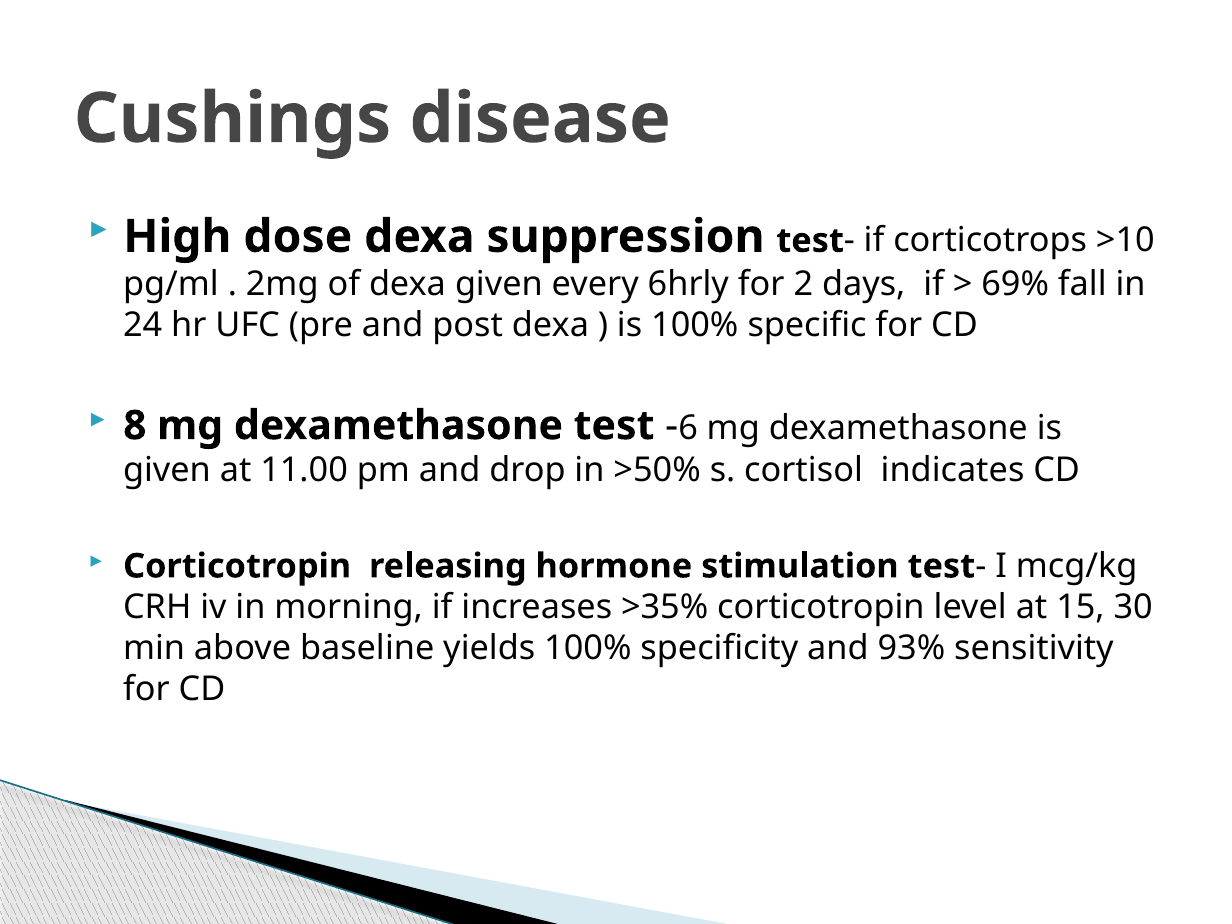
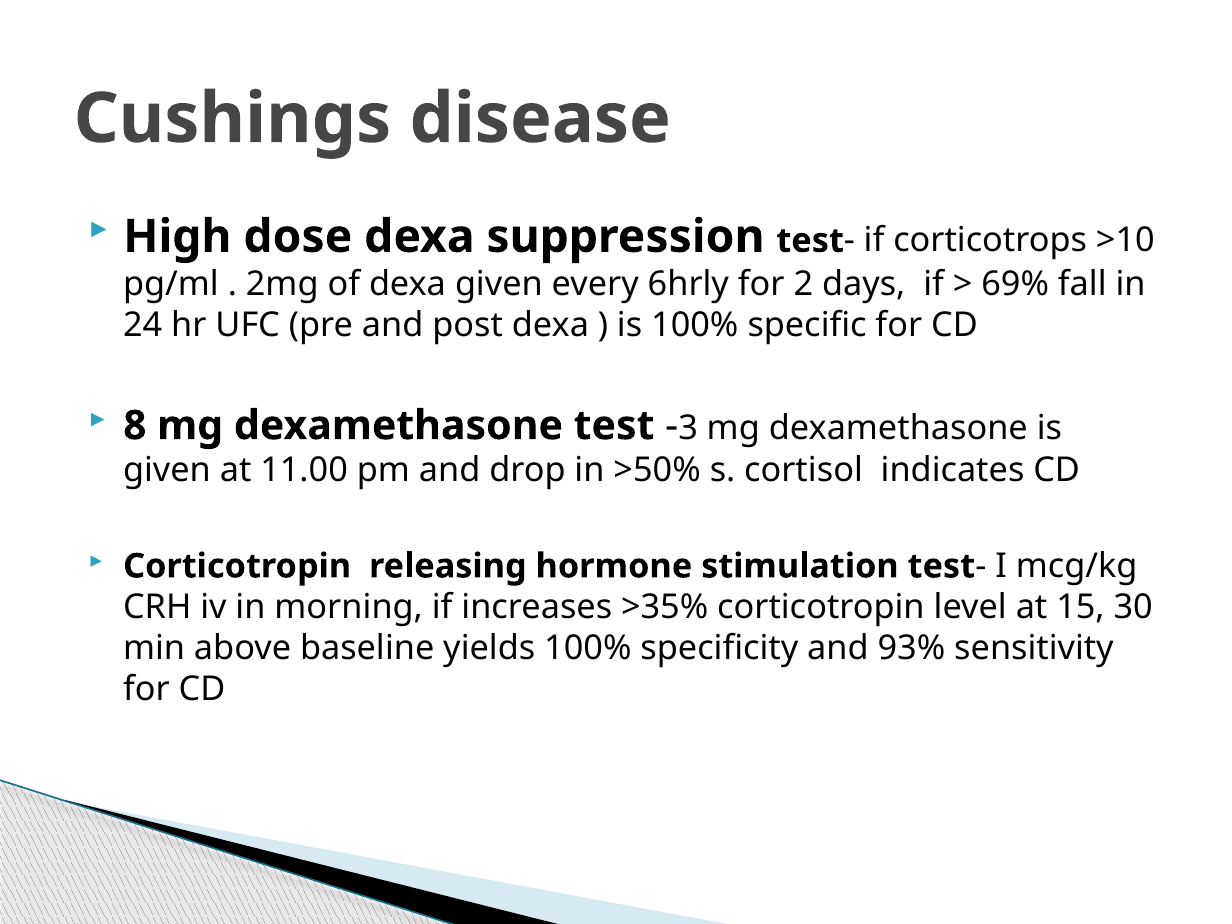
6: 6 -> 3 (688, 428)
